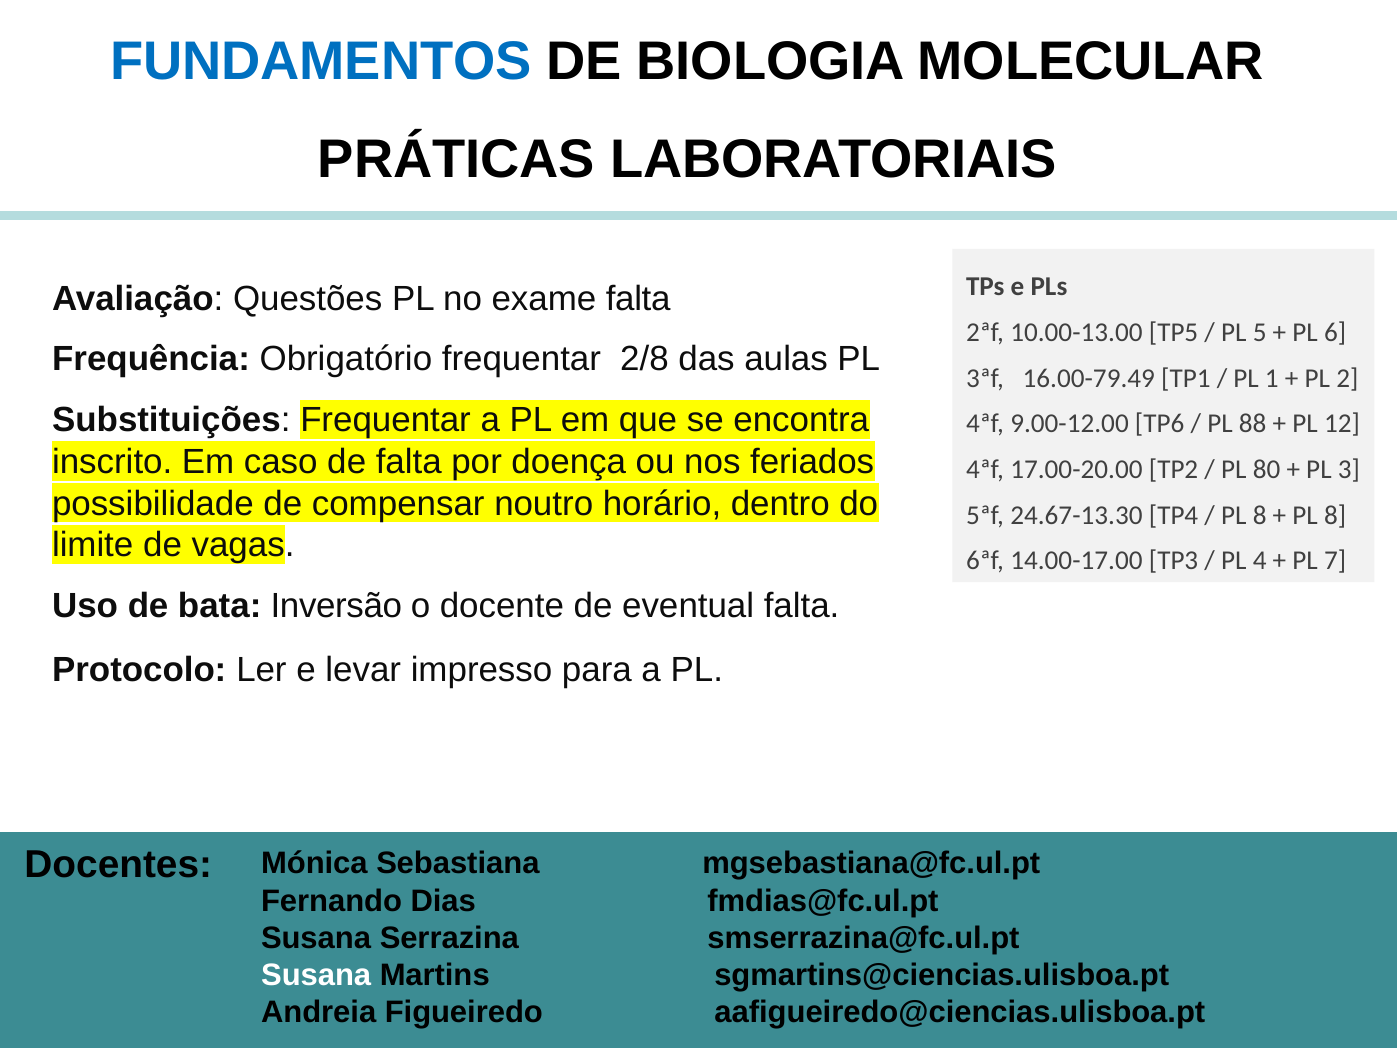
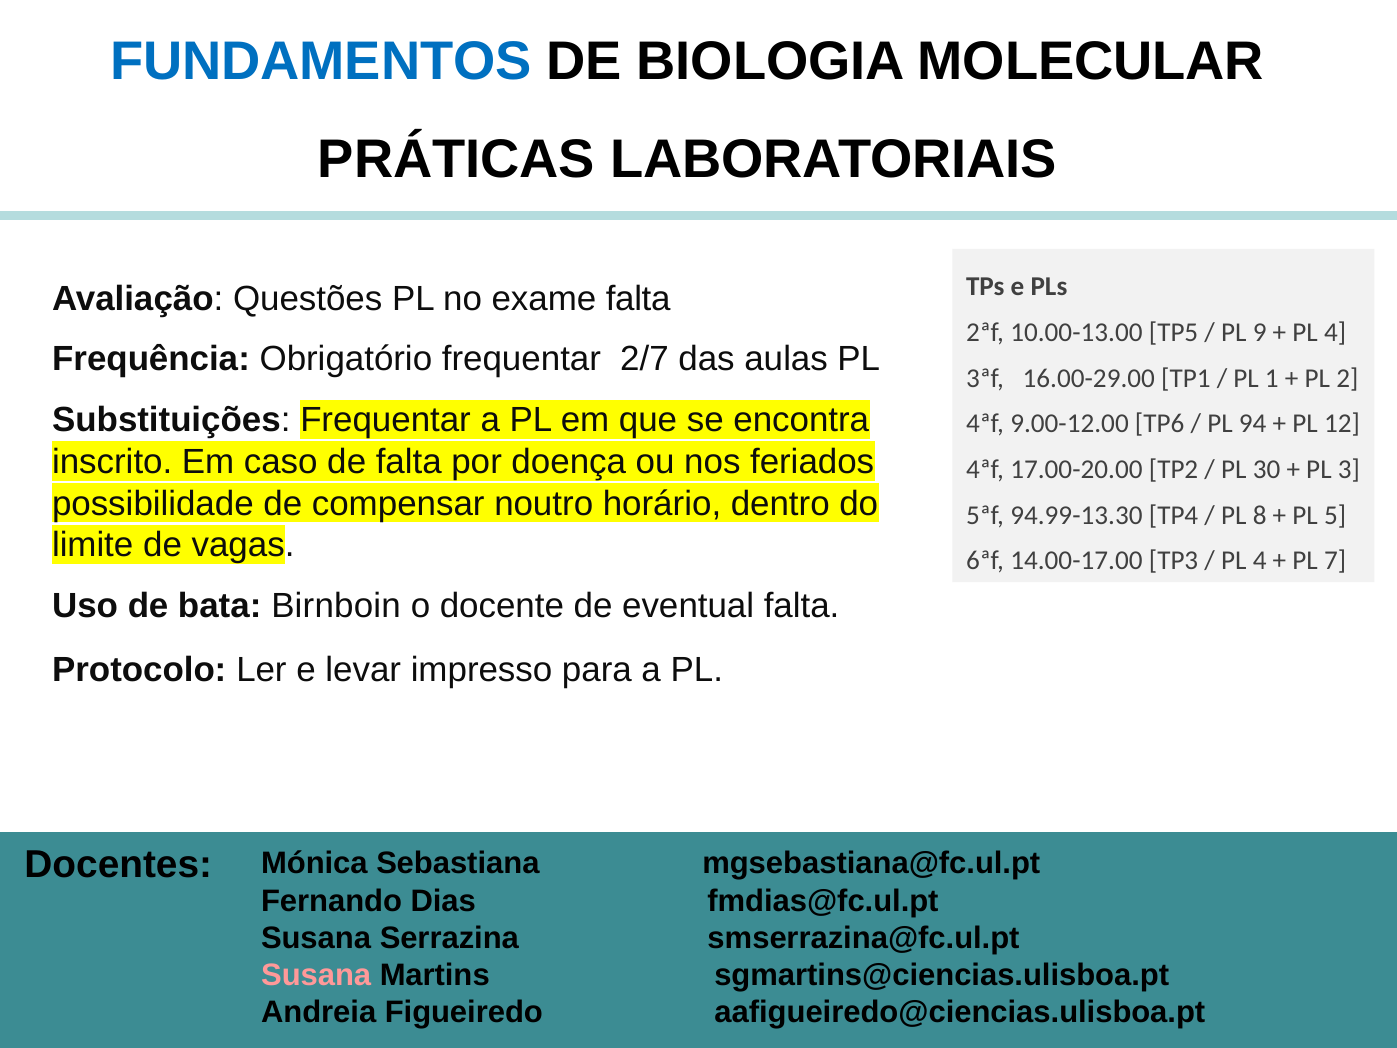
5: 5 -> 9 (1260, 333)
6: 6 -> 4 (1335, 333)
2/8: 2/8 -> 2/7 (644, 359)
16.00-79.49: 16.00-79.49 -> 16.00-29.00 (1089, 378)
88: 88 -> 94 (1253, 424)
80: 80 -> 30 (1267, 469)
24.67-13.30: 24.67-13.30 -> 94.99-13.30 (1076, 515)
8: 8 -> 5 (1335, 515)
Inversão: Inversão -> Birnboin (336, 606)
Susana colour: white -> pink (316, 975)
